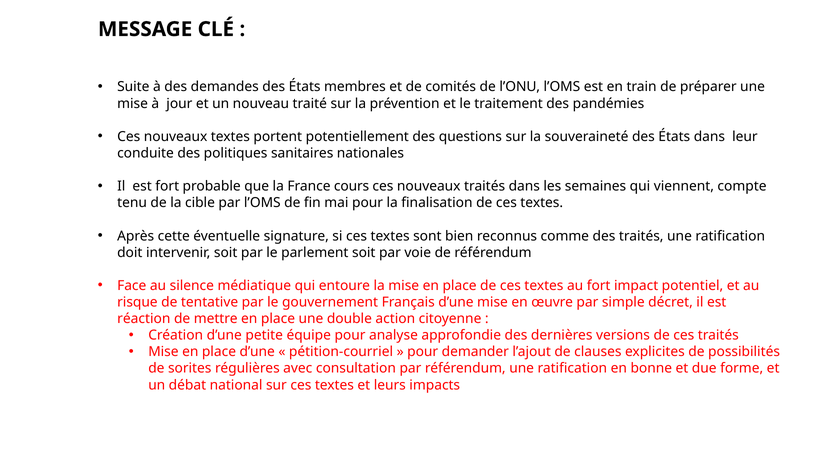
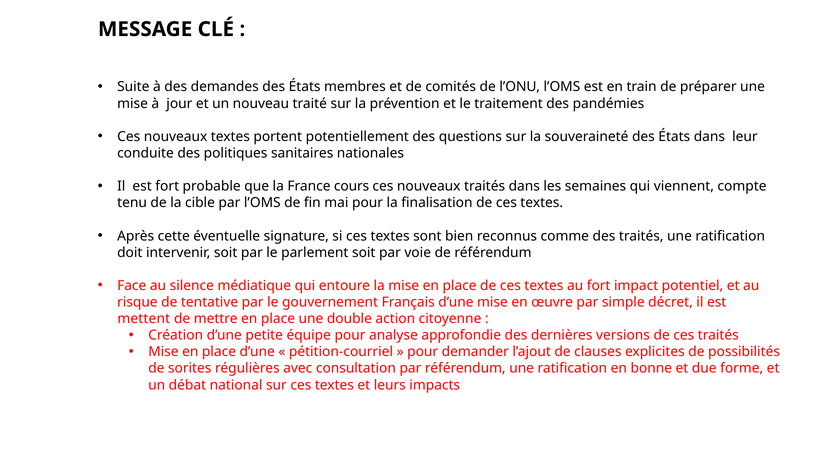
réaction: réaction -> mettent (144, 319)
